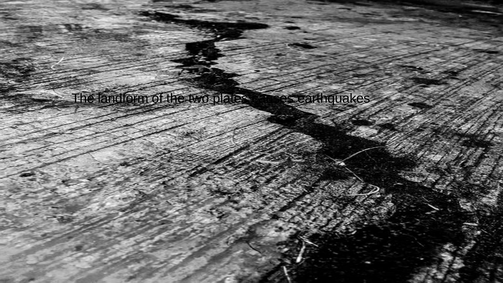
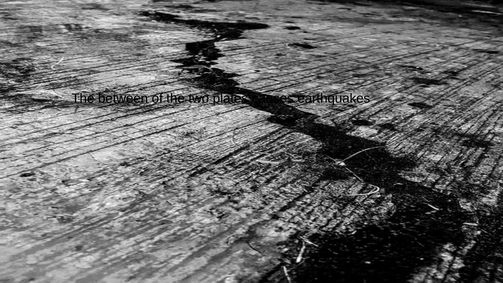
landform: landform -> between (123, 98)
